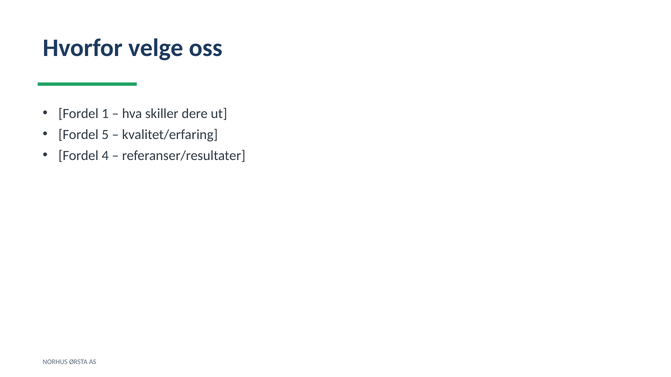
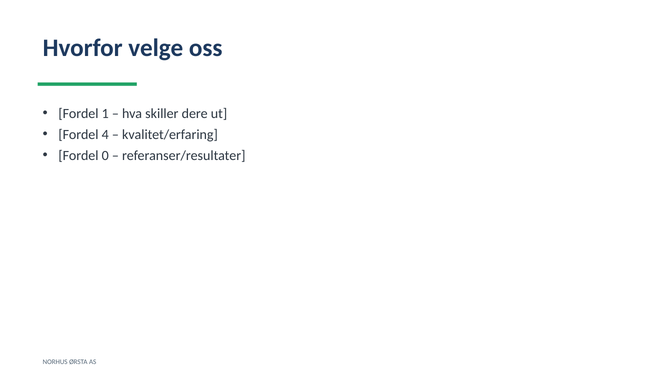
5: 5 -> 4 (105, 135)
4: 4 -> 0 (105, 156)
